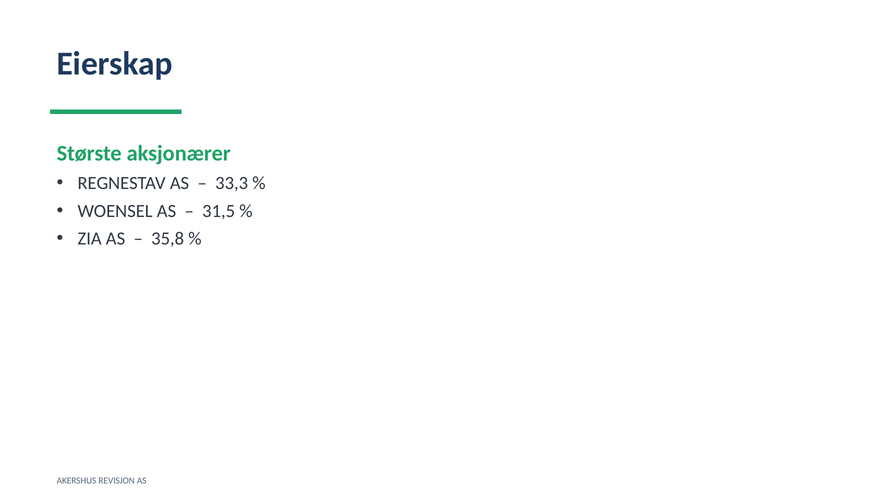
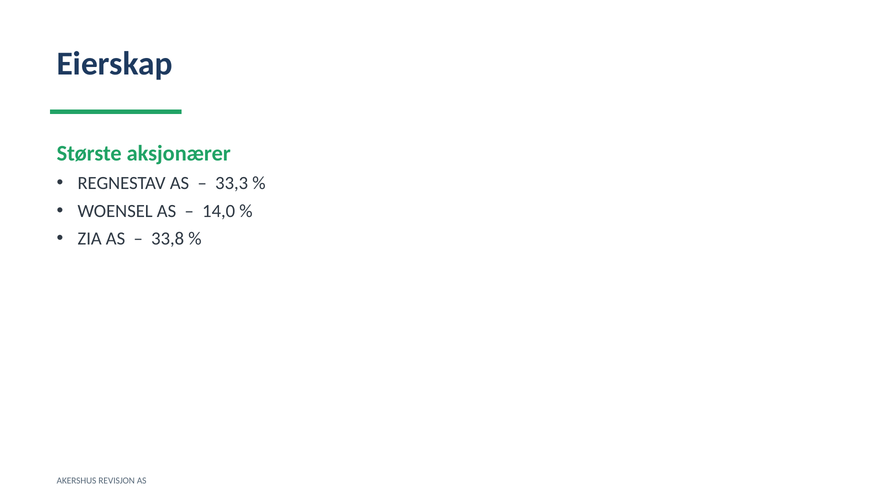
31,5: 31,5 -> 14,0 (219, 211)
35,8: 35,8 -> 33,8 (168, 239)
